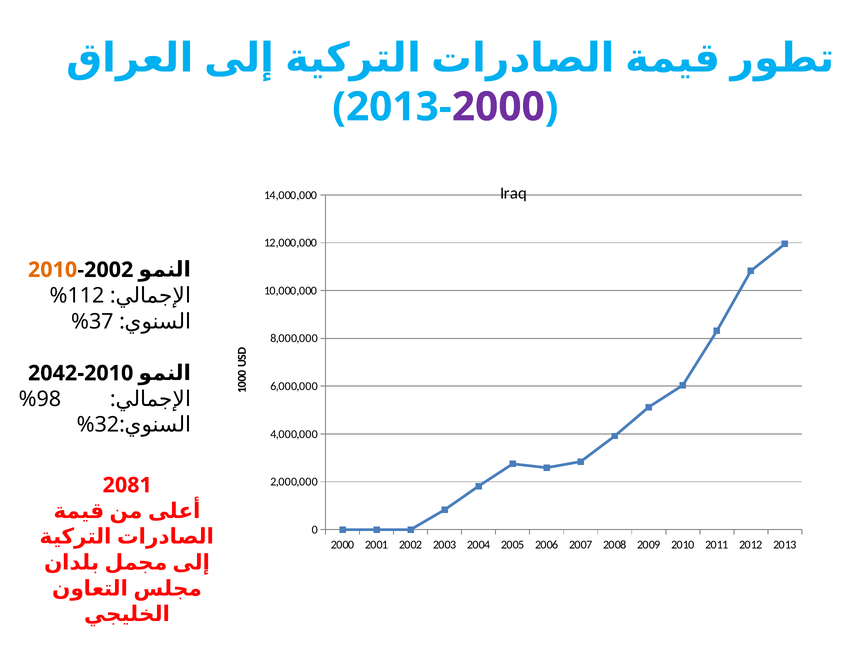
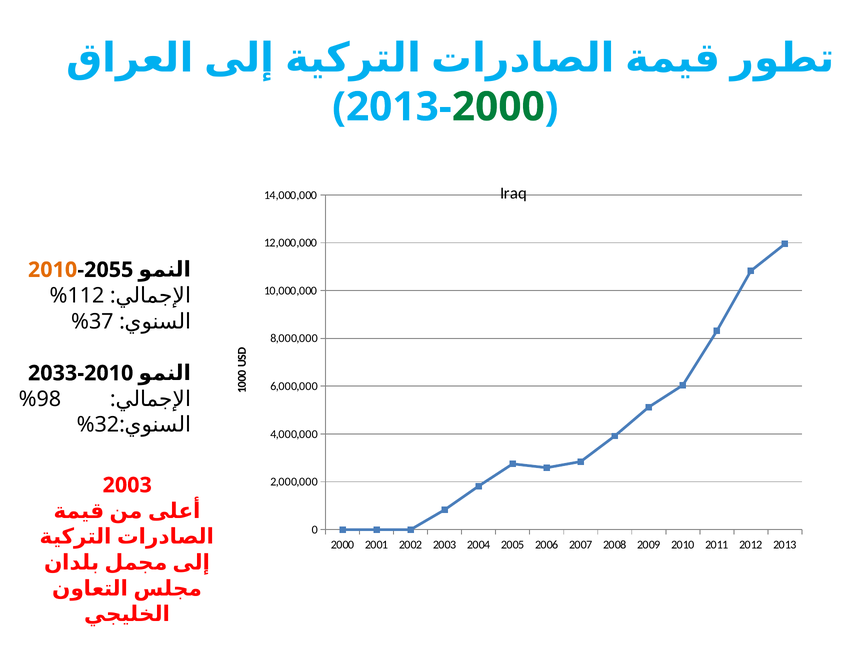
2000 colour: purple -> green (498, 107)
2002: 2002 -> 2055 (109, 270)
2042: 2042 -> 2033 (53, 373)
2081: 2081 -> 2003 (127, 486)
